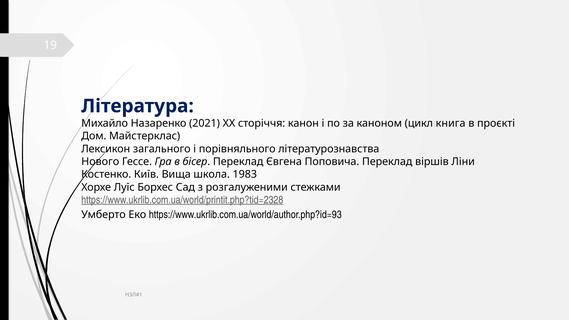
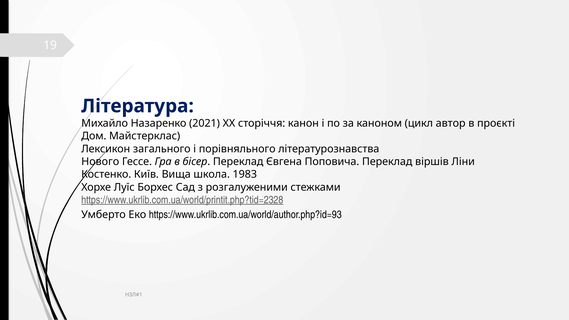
книга: книга -> автор (451, 123)
